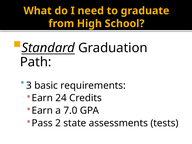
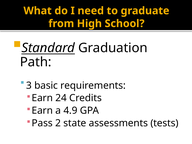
7.0: 7.0 -> 4.9 (70, 111)
